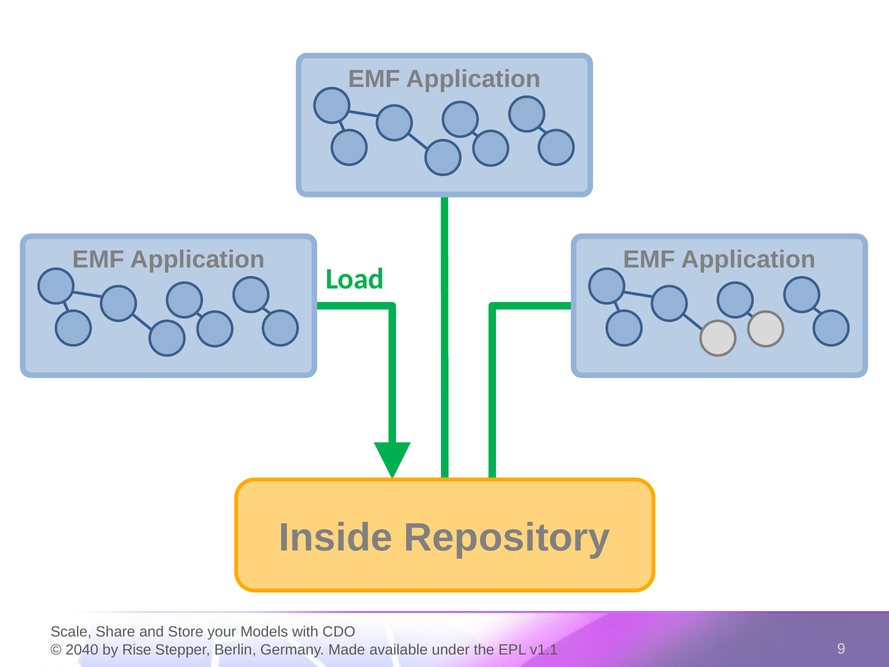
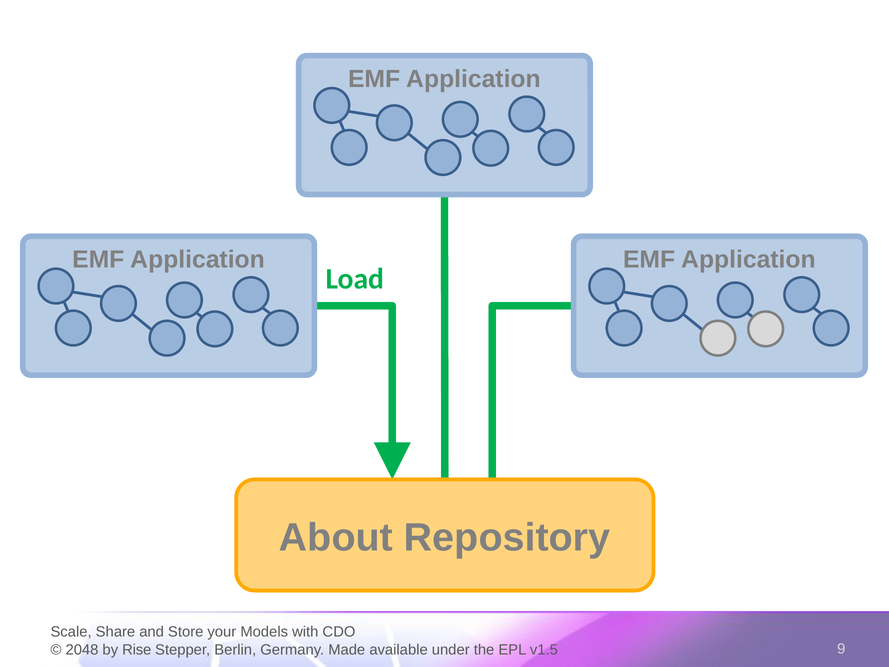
Inside: Inside -> About (336, 538)
2040: 2040 -> 2048 (82, 650)
v1.1: v1.1 -> v1.5 (544, 650)
